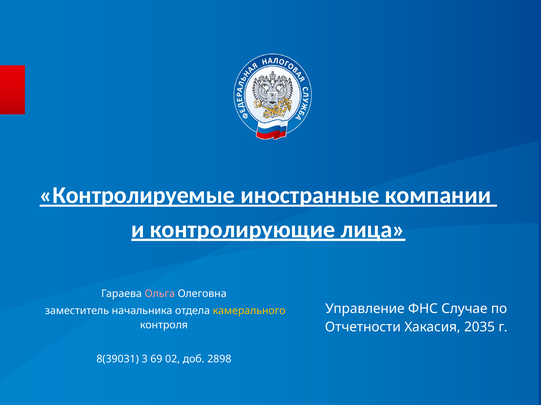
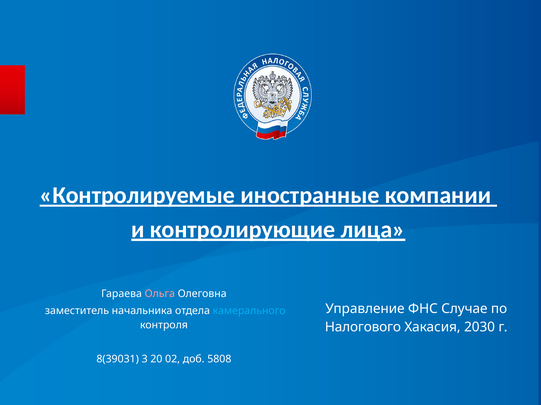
камерального colour: yellow -> light blue (249, 311)
Отчетности: Отчетности -> Налогового (363, 328)
2035: 2035 -> 2030 (480, 328)
69: 69 -> 20 (156, 360)
2898: 2898 -> 5808 (219, 360)
